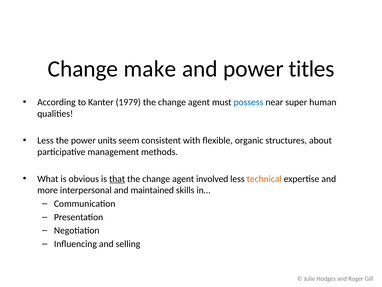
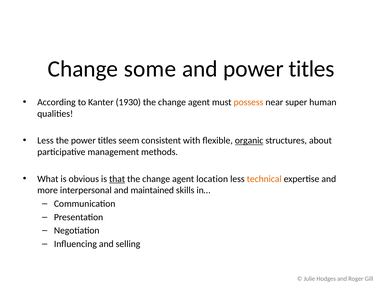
make: make -> some (150, 69)
1979: 1979 -> 1930 (128, 102)
possess colour: blue -> orange (249, 102)
the power units: units -> titles (107, 140)
organic underline: none -> present (249, 140)
involved: involved -> location (212, 179)
